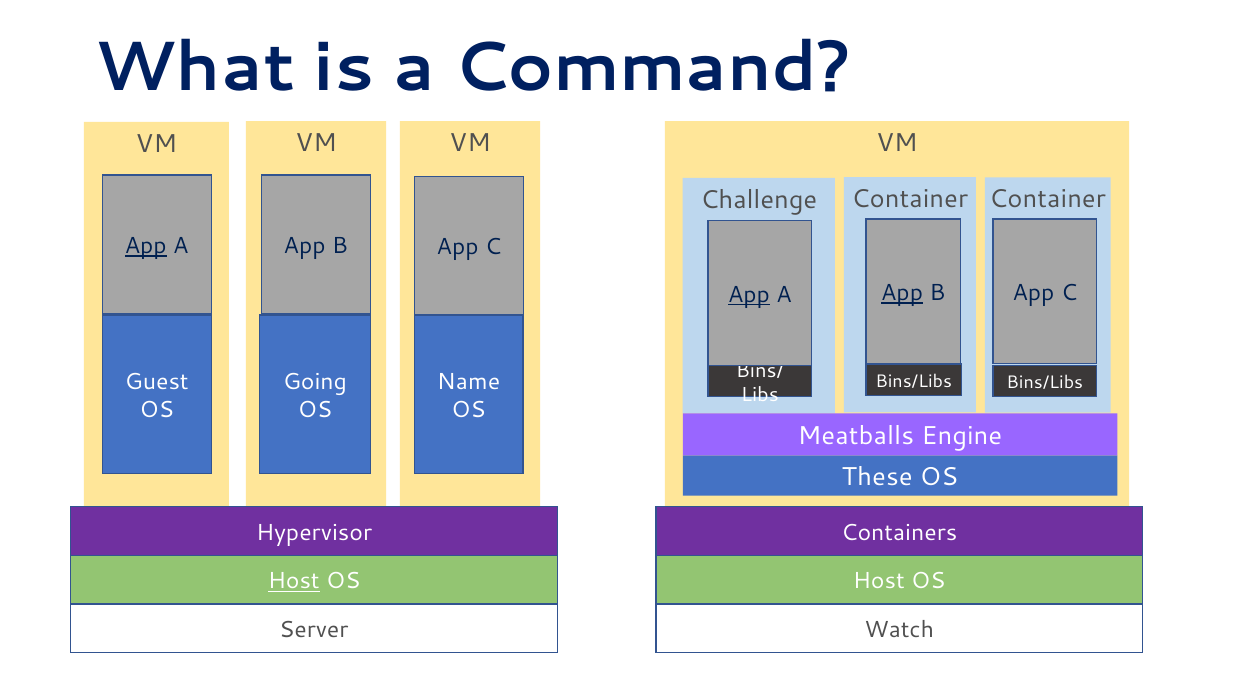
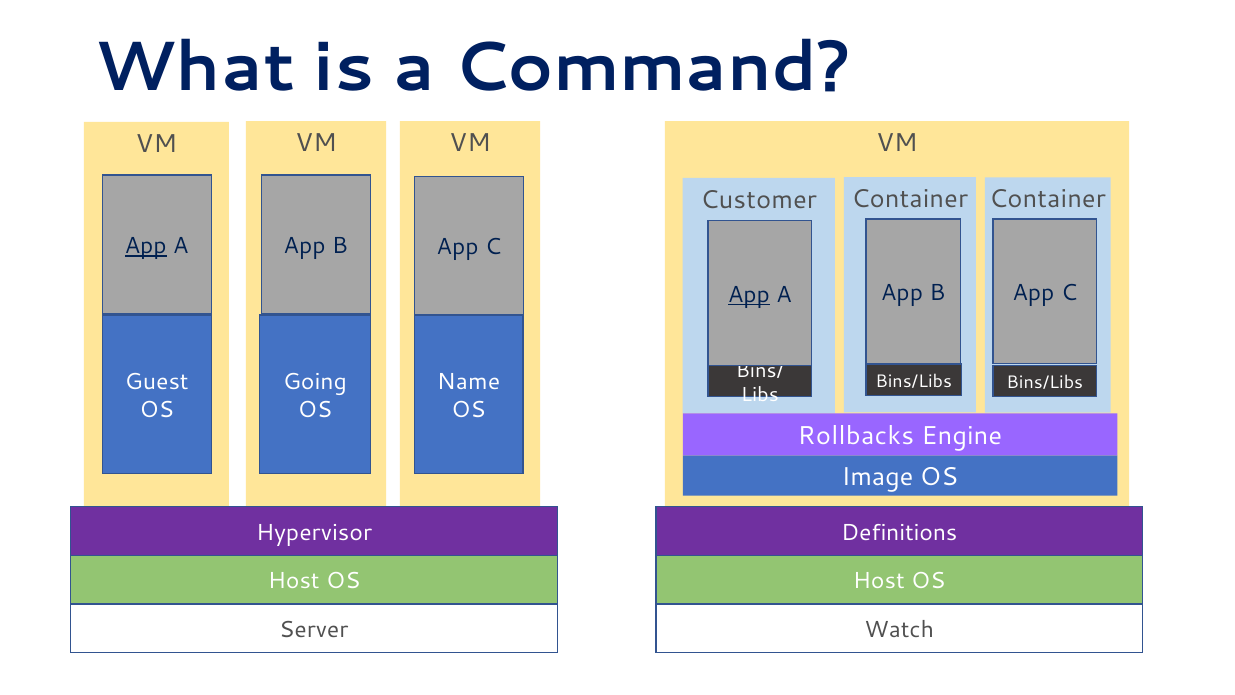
Challenge: Challenge -> Customer (759, 200)
App underline: present -> none (902, 293)
Meatballs: Meatballs -> Rollbacks (856, 436)
These: These -> Image (877, 477)
Containers: Containers -> Definitions (899, 532)
Host underline: present -> none (294, 581)
